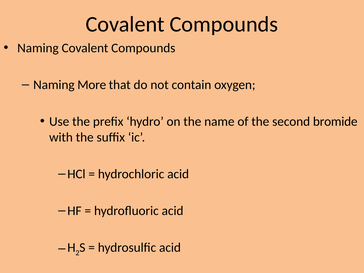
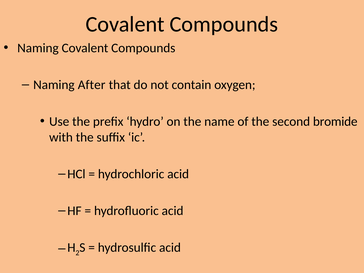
More: More -> After (92, 85)
